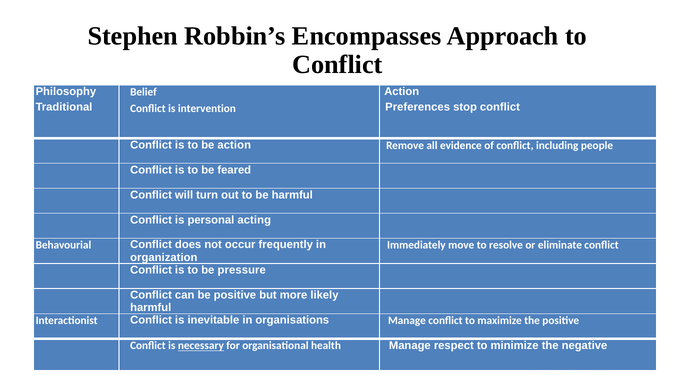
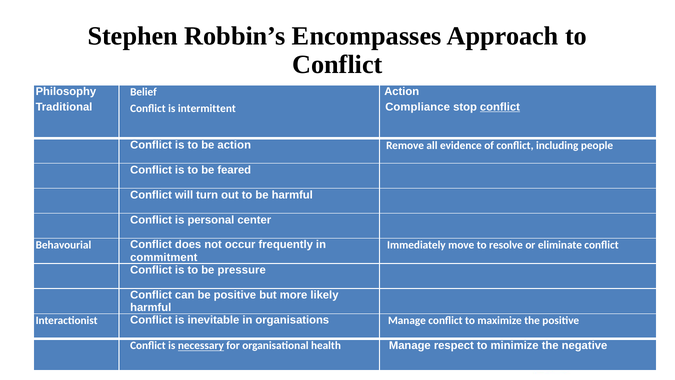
Preferences: Preferences -> Compliance (418, 107)
conflict underline: none -> present (500, 107)
intervention: intervention -> intermittent (207, 108)
acting: acting -> center (254, 220)
organization: organization -> commitment (164, 257)
